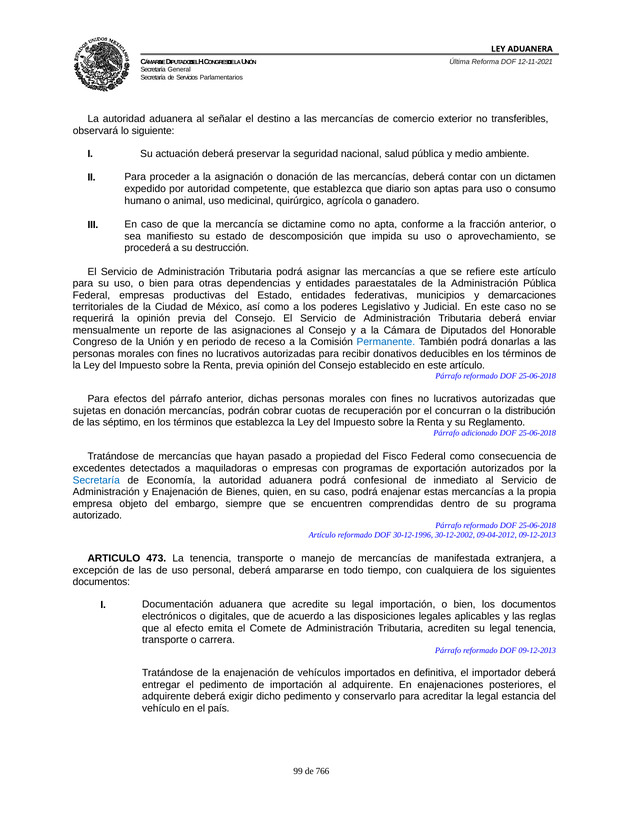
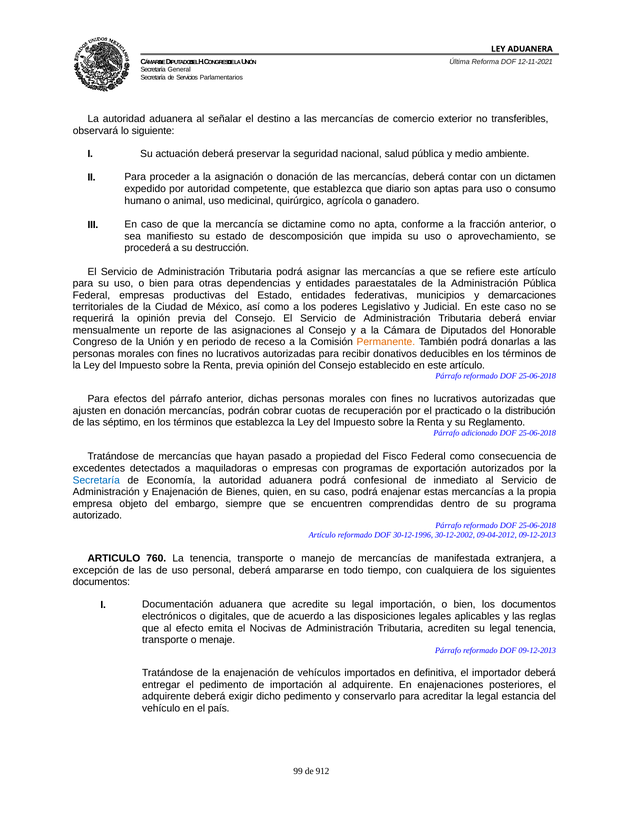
Permanente colour: blue -> orange (386, 342)
sujetas: sujetas -> ajusten (89, 411)
concurran: concurran -> practicado (458, 411)
473: 473 -> 760 (156, 558)
Comete: Comete -> Nocivas (268, 628)
carrera: carrera -> menaje (217, 640)
766: 766 -> 912 (323, 771)
